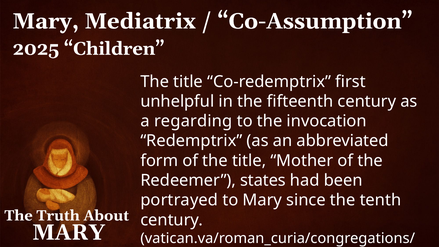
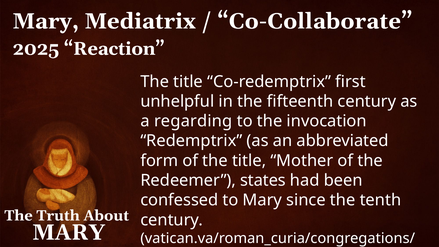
Co-Assumption: Co-Assumption -> Co-Collaborate (315, 21)
Children: Children -> Reaction (114, 49)
portrayed: portrayed -> confessed (179, 200)
